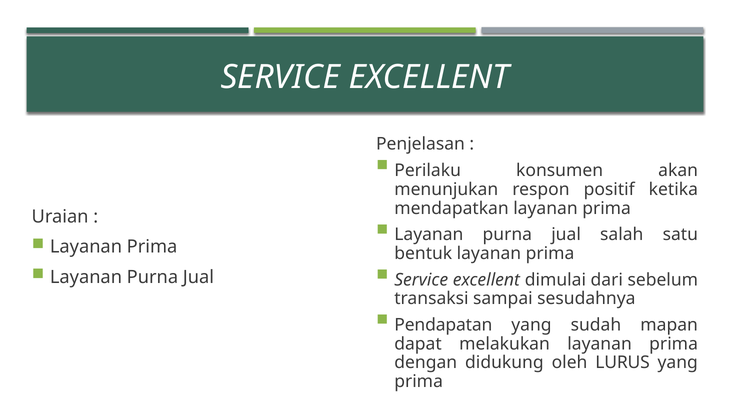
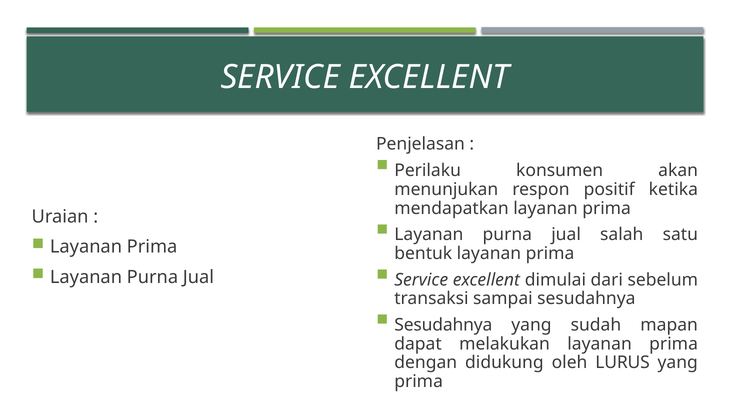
Pendapatan: Pendapatan -> Sesudahnya (443, 325)
